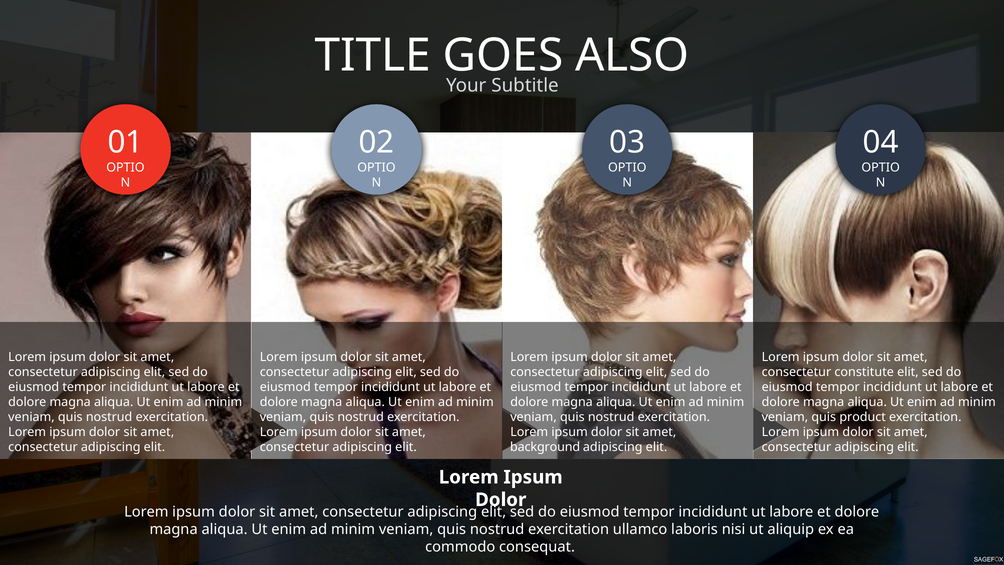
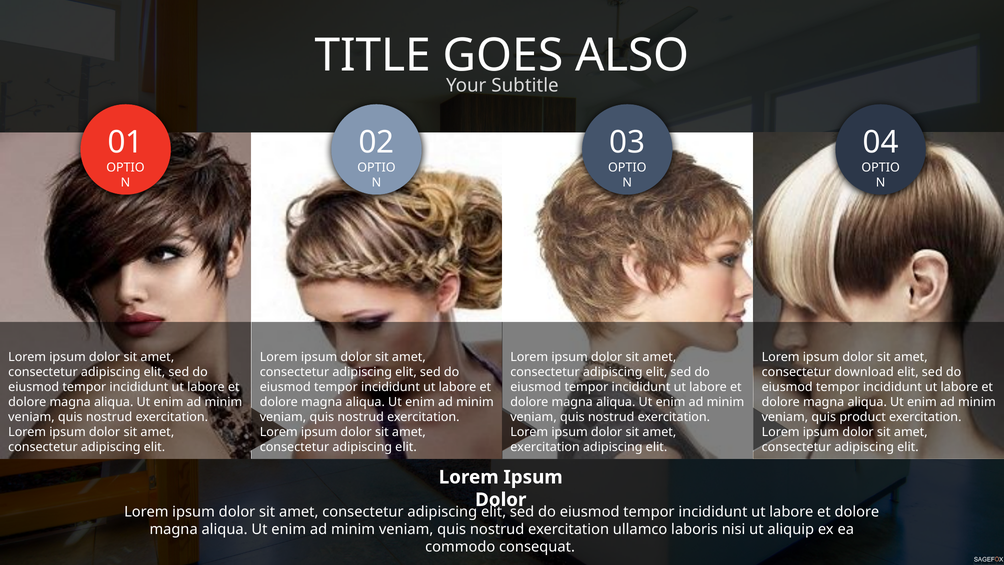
constitute: constitute -> download (864, 372)
background: background -> exercitation (545, 447)
